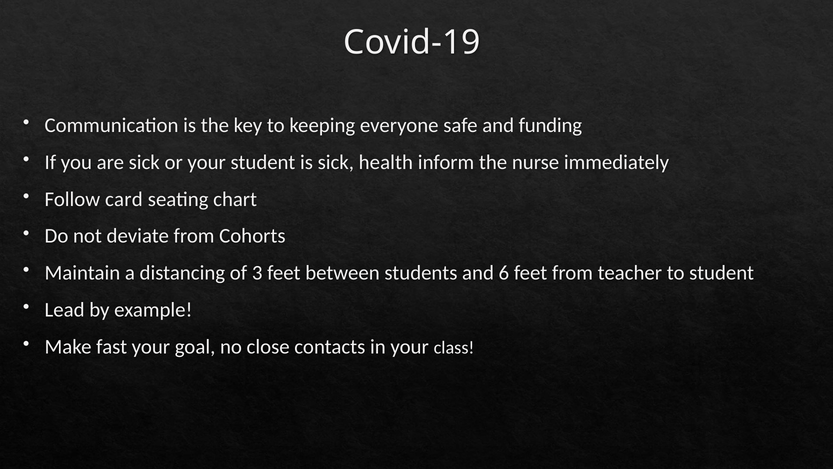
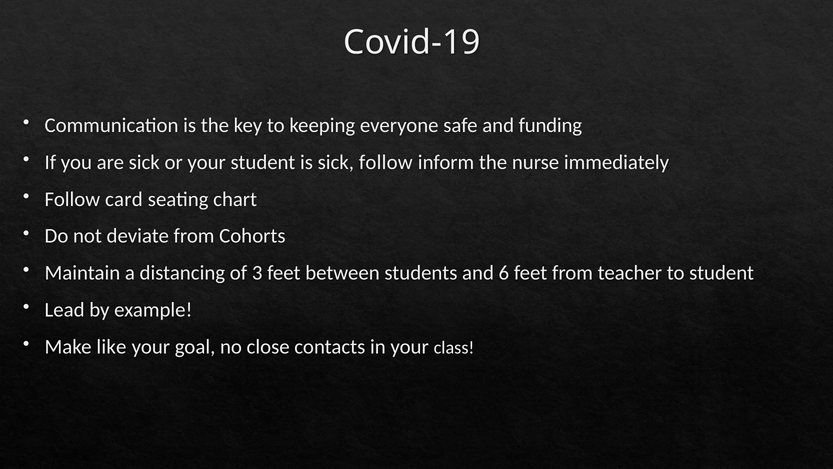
sick health: health -> follow (386, 162)
fast: fast -> like (111, 346)
